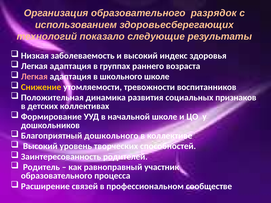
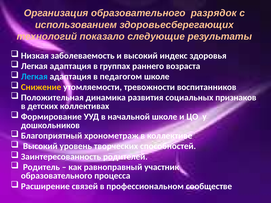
Легкая colour: pink -> light blue (34, 77)
школьного: школьного -> педагогом (121, 77)
дошкольного: дошкольного -> хронометраж (111, 136)
